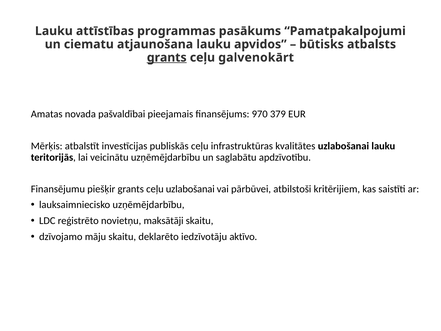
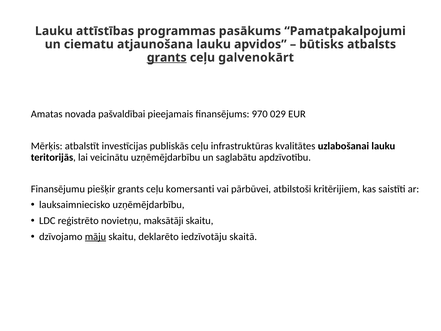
379: 379 -> 029 (278, 114)
ceļu uzlabošanai: uzlabošanai -> komersanti (190, 189)
māju underline: none -> present (95, 236)
aktīvo: aktīvo -> skaitā (243, 236)
